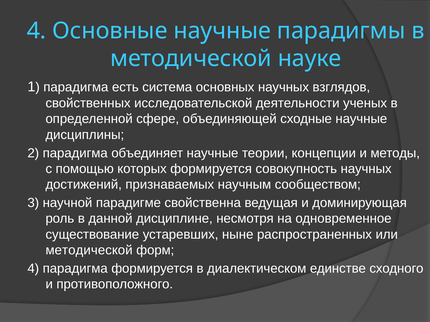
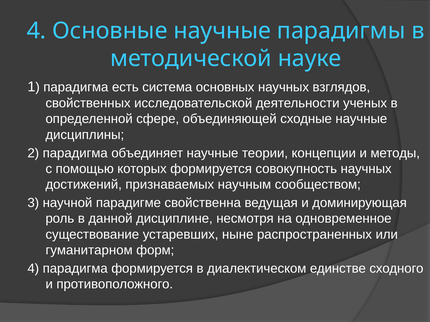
методической: методической -> гуманитарном (89, 250)
